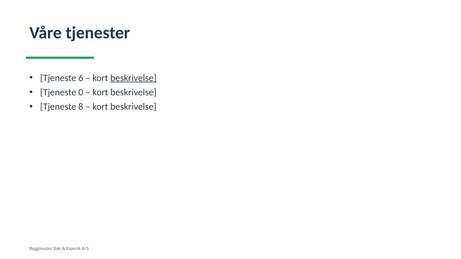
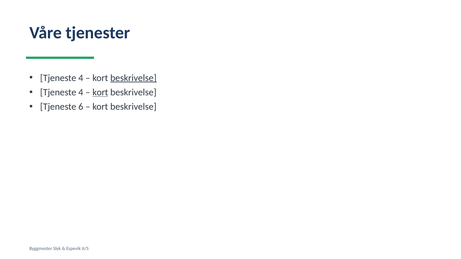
6: 6 -> 4 (81, 78)
0: 0 -> 4 (81, 92)
kort underline: none -> present (100, 92)
8: 8 -> 6 (81, 107)
